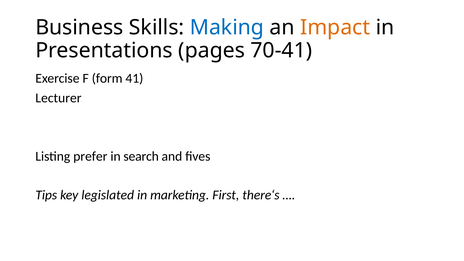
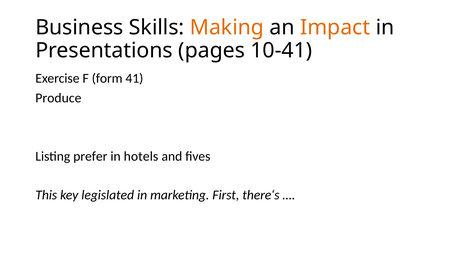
Making colour: blue -> orange (227, 27)
70-41: 70-41 -> 10-41 (281, 50)
Lecturer: Lecturer -> Produce (58, 98)
search: search -> hotels (141, 156)
Tips: Tips -> This (46, 195)
